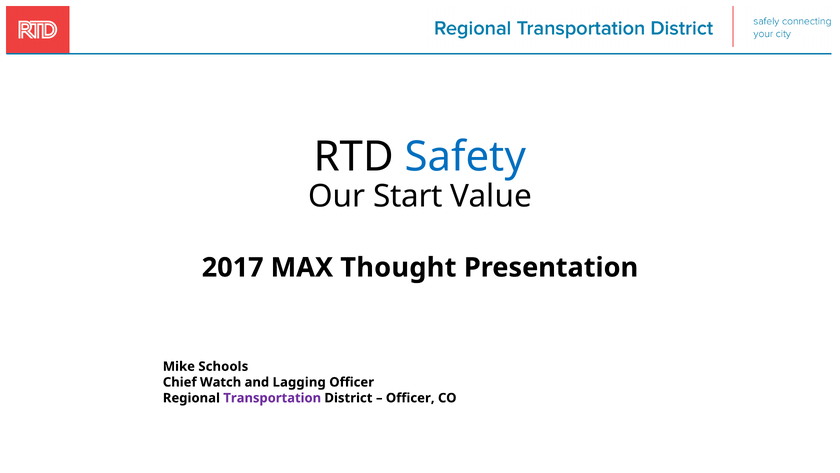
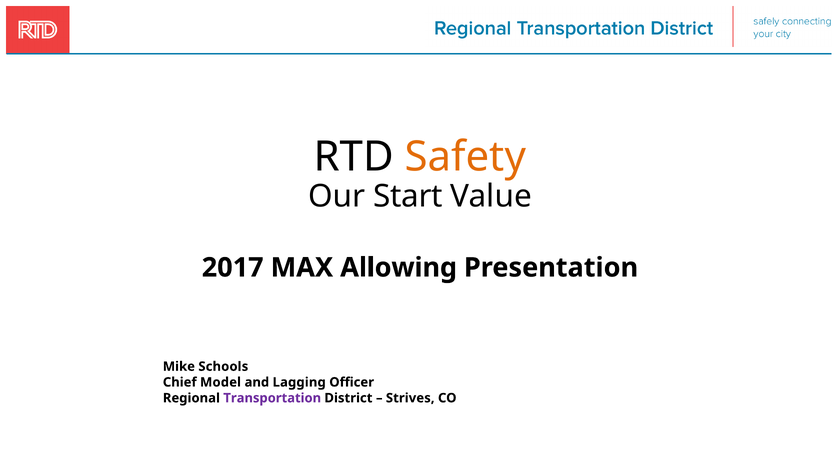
Safety colour: blue -> orange (465, 157)
Thought: Thought -> Allowing (399, 267)
Watch: Watch -> Model (220, 382)
Officer: Officer -> Strives (410, 398)
